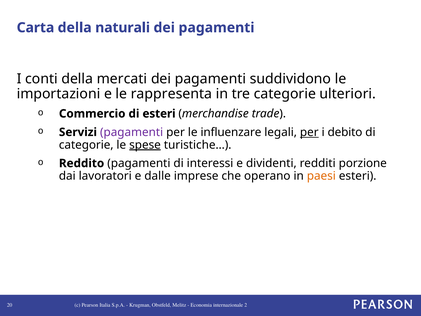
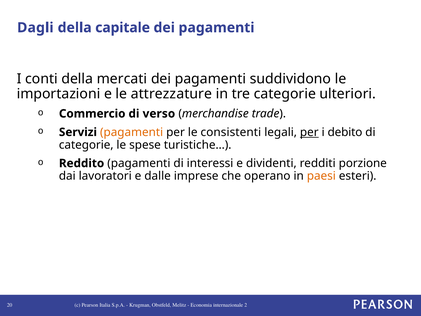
Carta: Carta -> Dagli (35, 28)
naturali: naturali -> capitale (123, 28)
rappresenta: rappresenta -> attrezzature (171, 94)
di esteri: esteri -> verso (159, 114)
pagamenti colour: purple -> orange (132, 132)
influenzare: influenzare -> consistenti (231, 132)
spese underline: present -> none (145, 145)
